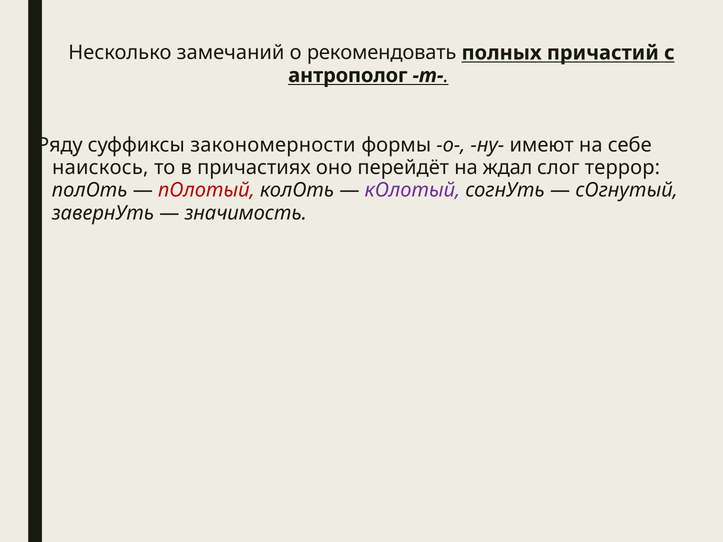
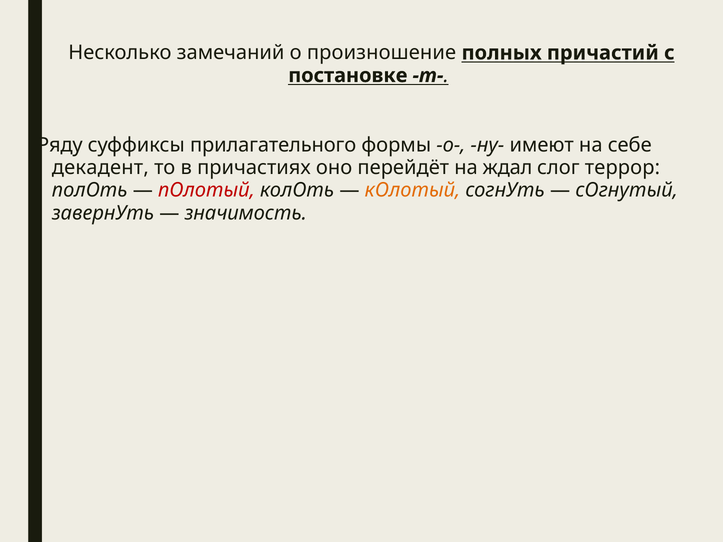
рекомендовать: рекомендовать -> произношение (382, 53)
антрополог: антрополог -> постановке (348, 76)
закономерности: закономерности -> прилагательного (273, 145)
наискось: наискось -> декадент (100, 168)
кОлотый colour: purple -> orange (412, 190)
